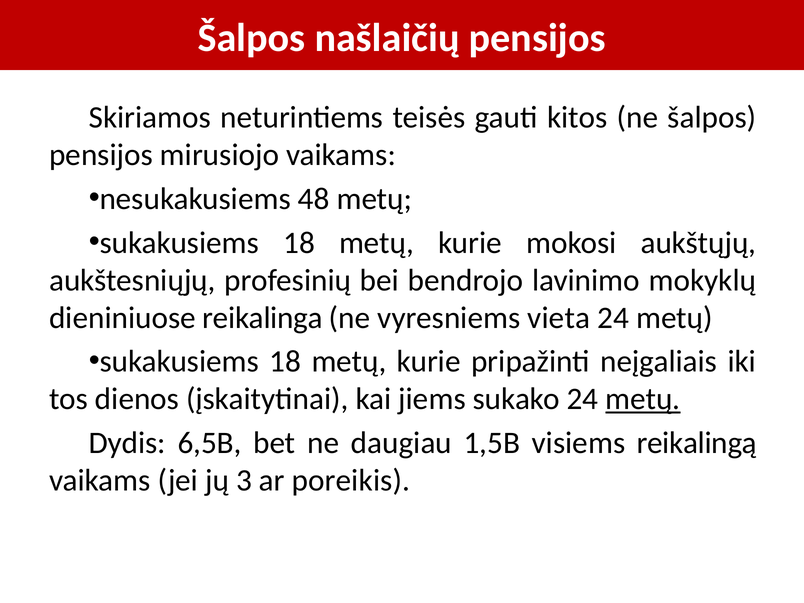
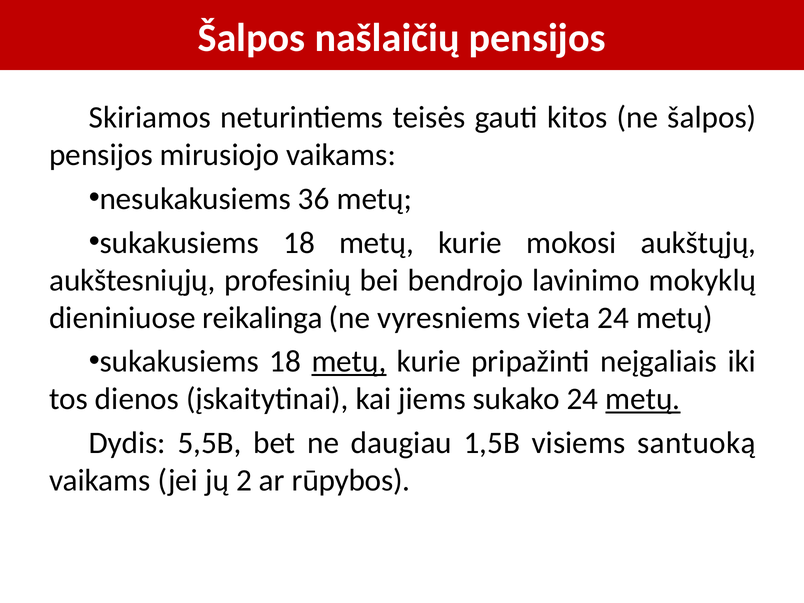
48: 48 -> 36 (314, 199)
metų underline: none -> present (349, 362)
6,5B: 6,5B -> 5,5B (210, 443)
reikalingą: reikalingą -> santuoką (696, 443)
3: 3 -> 2 (244, 480)
poreikis: poreikis -> rūpybos (351, 480)
